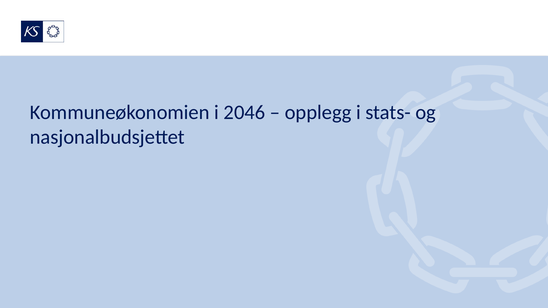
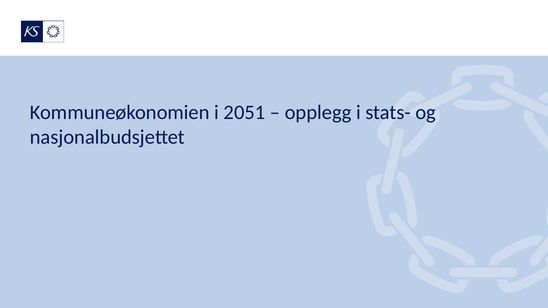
2046: 2046 -> 2051 (244, 112)
